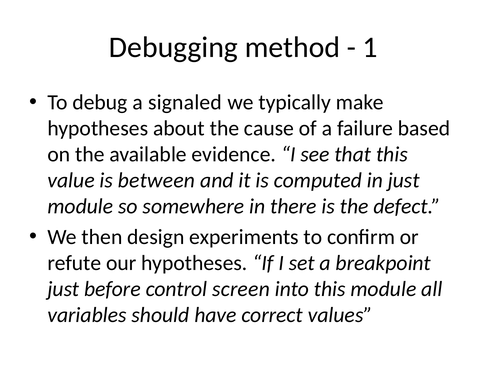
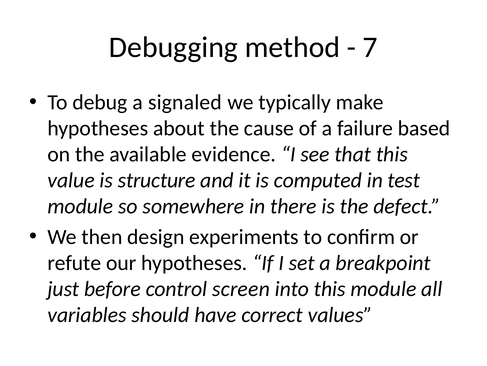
1: 1 -> 7 (370, 47)
between: between -> structure (157, 180)
in just: just -> test (404, 180)
